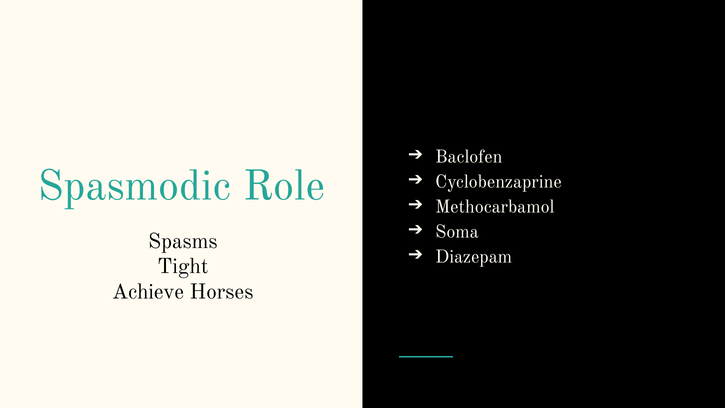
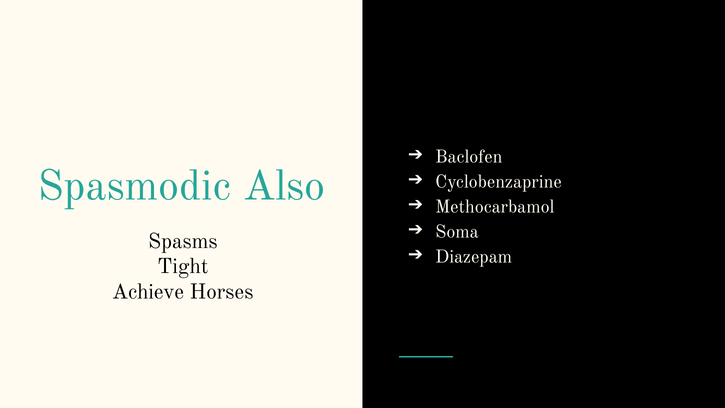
Role: Role -> Also (284, 186)
